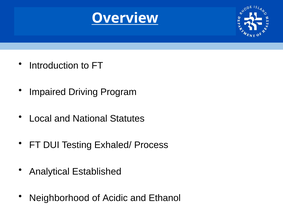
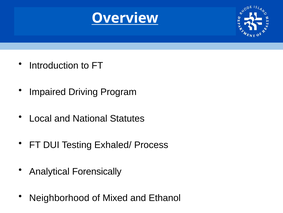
Established: Established -> Forensically (97, 171)
Acidic: Acidic -> Mixed (115, 197)
